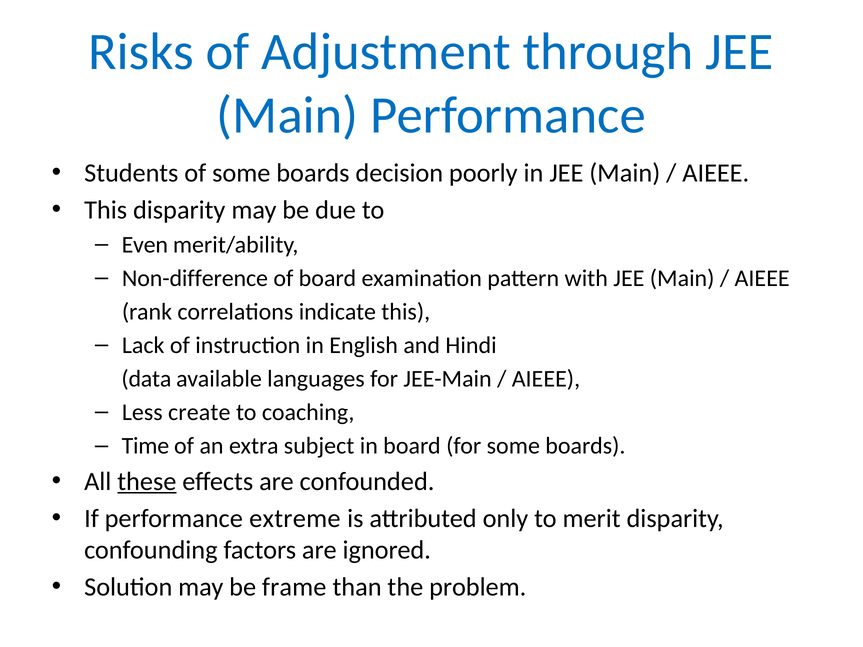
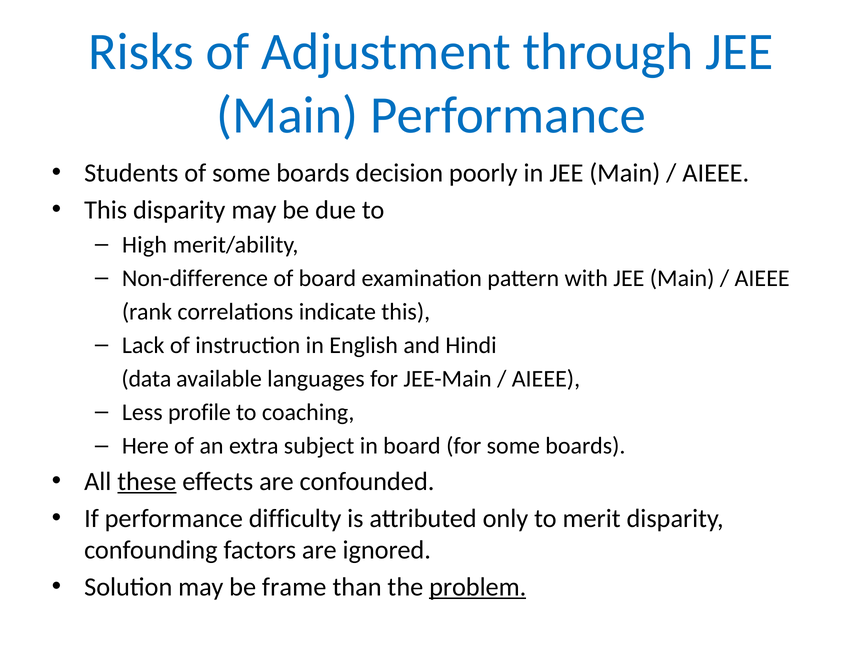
Even: Even -> High (145, 245)
create: create -> profile (199, 413)
Time: Time -> Here (145, 446)
extreme: extreme -> difficulty (295, 519)
problem underline: none -> present (478, 587)
